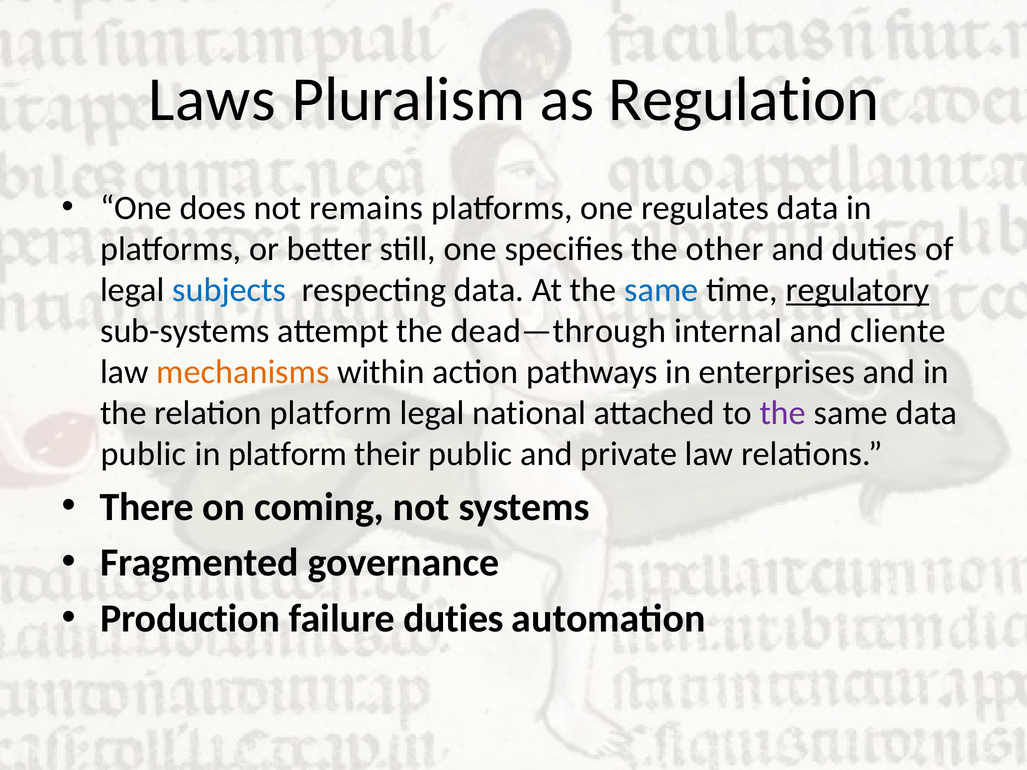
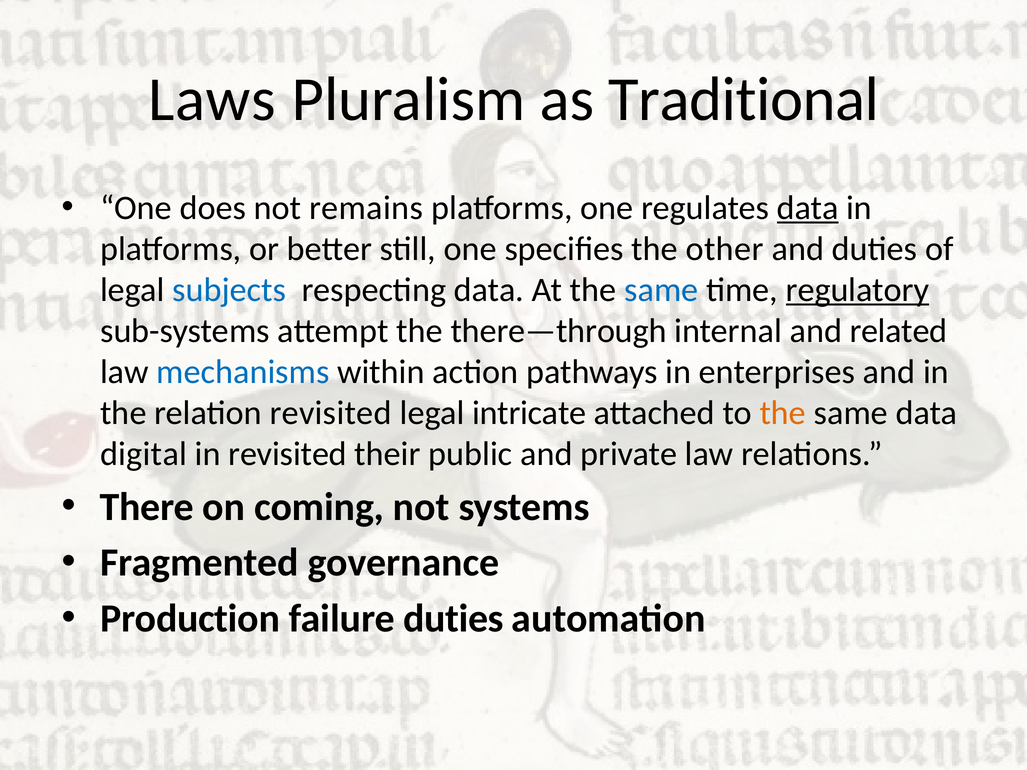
Regulation: Regulation -> Traditional (744, 99)
data underline: none -> present (808, 208)
dead—through: dead—through -> there—through (559, 331)
cliente: cliente -> related (898, 331)
mechanisms colour: orange -> blue (243, 372)
relation platform: platform -> revisited (331, 413)
national: national -> intricate (529, 413)
the colour: purple -> orange (783, 413)
public: public -> digital (144, 454)
in platform: platform -> revisited (288, 454)
